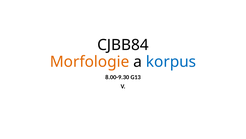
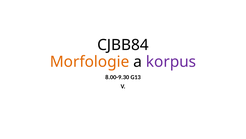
korpus colour: blue -> purple (171, 61)
